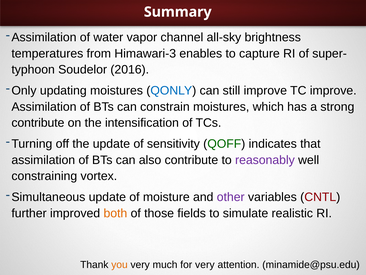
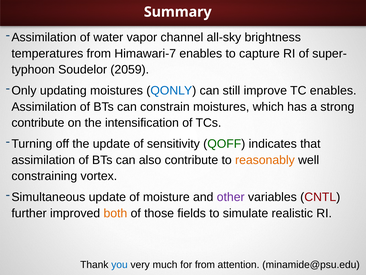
Himawari-3: Himawari-3 -> Himawari-7 (145, 53)
2016: 2016 -> 2059 (130, 69)
TC improve: improve -> enables (333, 90)
reasonably colour: purple -> orange (265, 160)
you colour: orange -> blue (119, 264)
for very: very -> from (205, 264)
